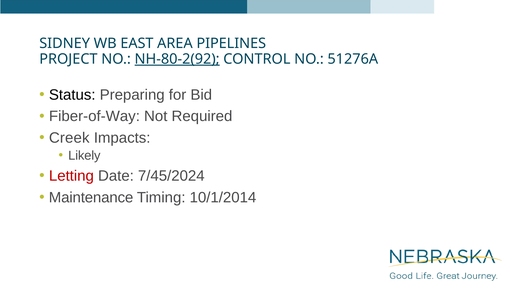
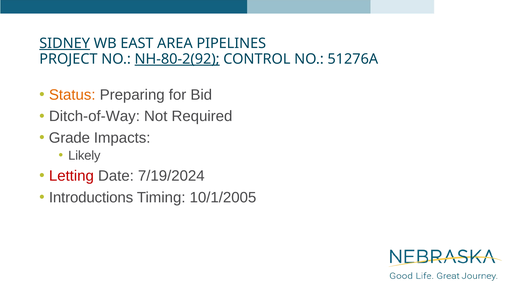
SIDNEY underline: none -> present (65, 43)
Status colour: black -> orange (72, 95)
Fiber-of-Way: Fiber-of-Way -> Ditch-of-Way (94, 117)
Creek: Creek -> Grade (69, 138)
7/45/2024: 7/45/2024 -> 7/19/2024 (171, 176)
Maintenance: Maintenance -> Introductions (91, 198)
10/1/2014: 10/1/2014 -> 10/1/2005 (223, 198)
